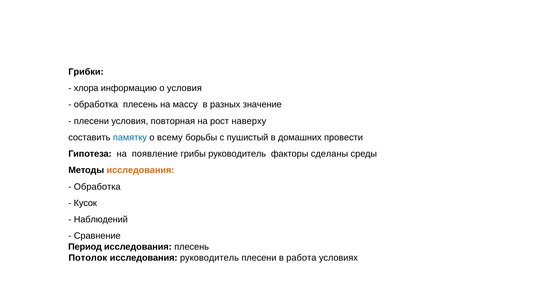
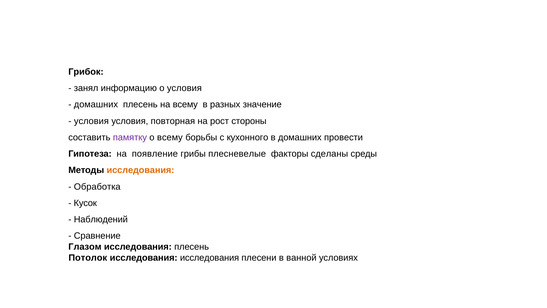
Грибки: Грибки -> Грибок (86, 72)
хлора: хлора -> занял (86, 88)
обработка: обработка -> домашних (96, 105)
на массу: массу -> всему (185, 105)
плесени: плесени -> условия (91, 121)
наверху: наверху -> стороны (249, 121)
памятку colour: blue -> purple (130, 137)
пушистый: пушистый -> кухонного (247, 137)
грибы руководитель: руководитель -> плесневелые (237, 154)
Период: Период -> Глазом (85, 247)
исследования руководитель: руководитель -> исследования (210, 258)
работа: работа -> ванной (301, 258)
